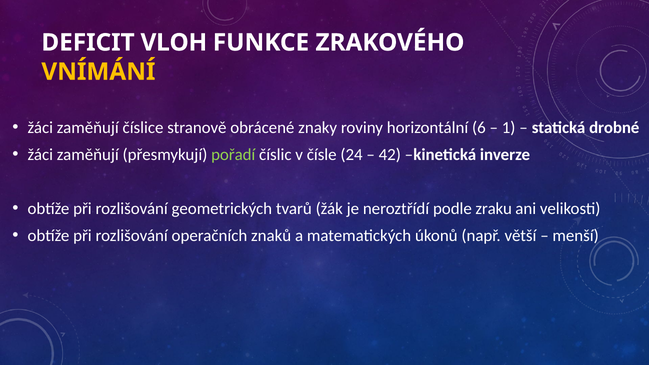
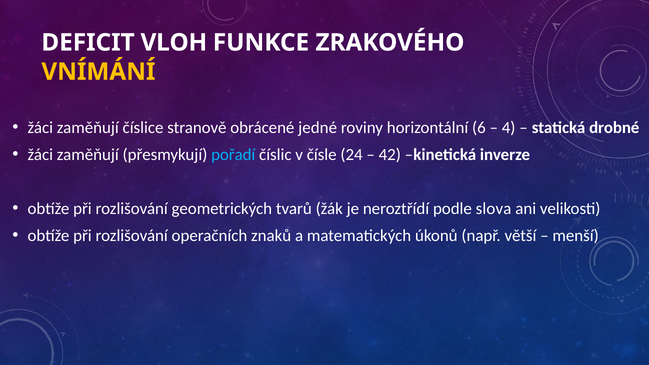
znaky: znaky -> jedné (318, 128)
1: 1 -> 4 (509, 128)
pořadí colour: light green -> light blue (233, 155)
zraku: zraku -> slova (494, 209)
